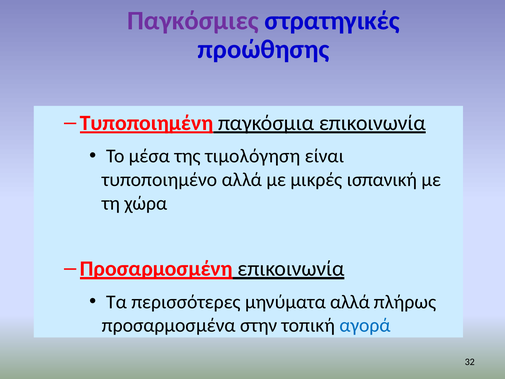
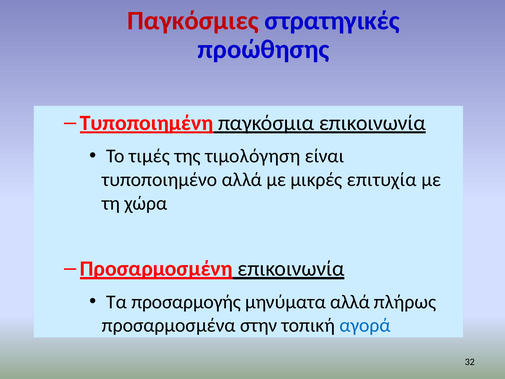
Παγκόσμιες colour: purple -> red (193, 21)
μέσα: μέσα -> τιμές (149, 156)
ισπανική: ισπανική -> επιτυχία (382, 180)
περισσότερες: περισσότερες -> προσαρμογής (186, 302)
